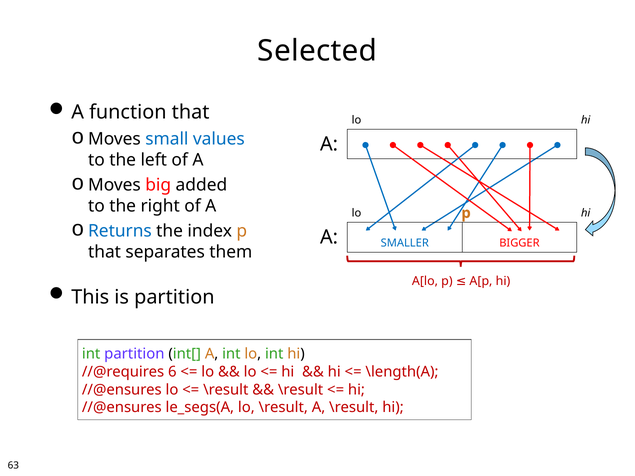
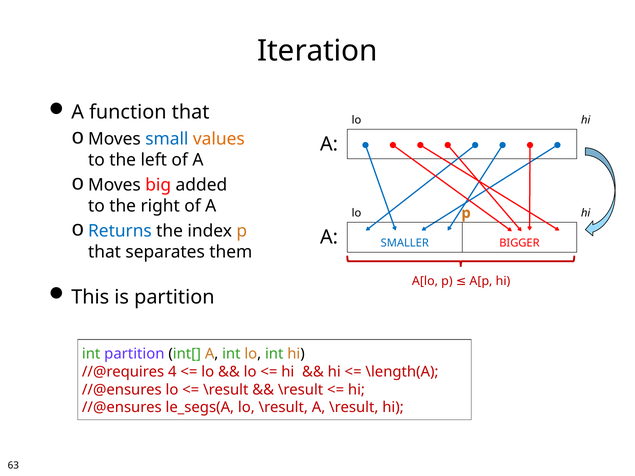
Selected: Selected -> Iteration (318, 51)
values colour: blue -> orange (219, 139)
6: 6 -> 4 (172, 372)
